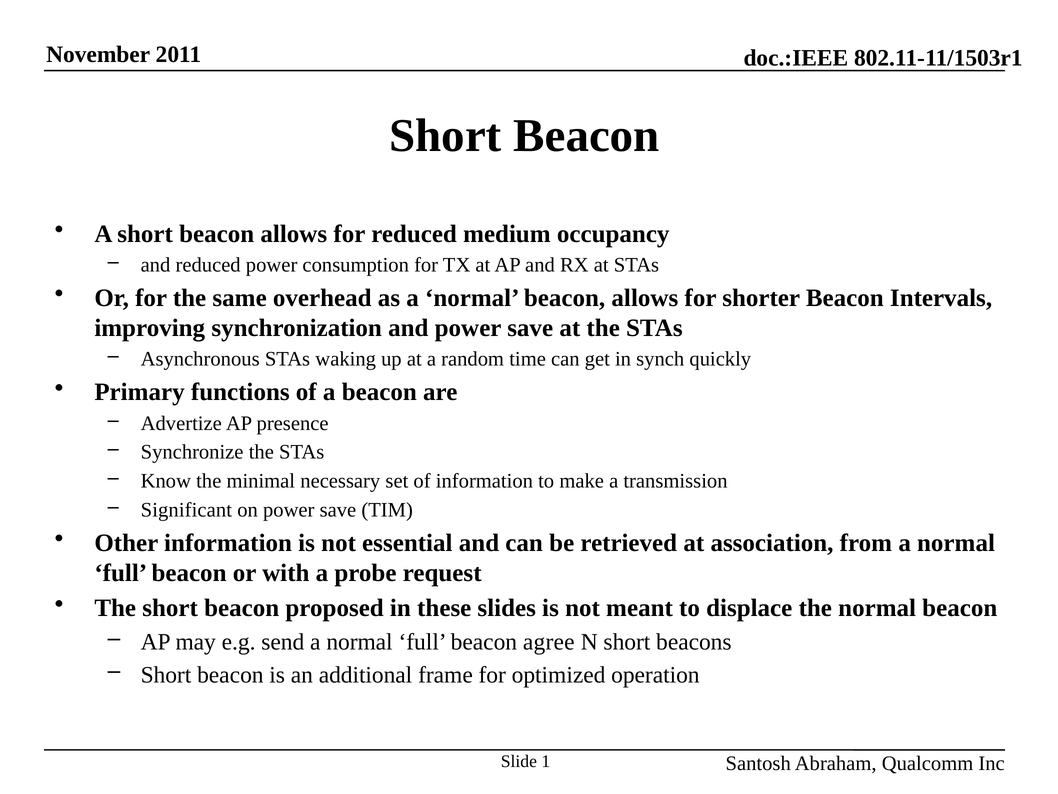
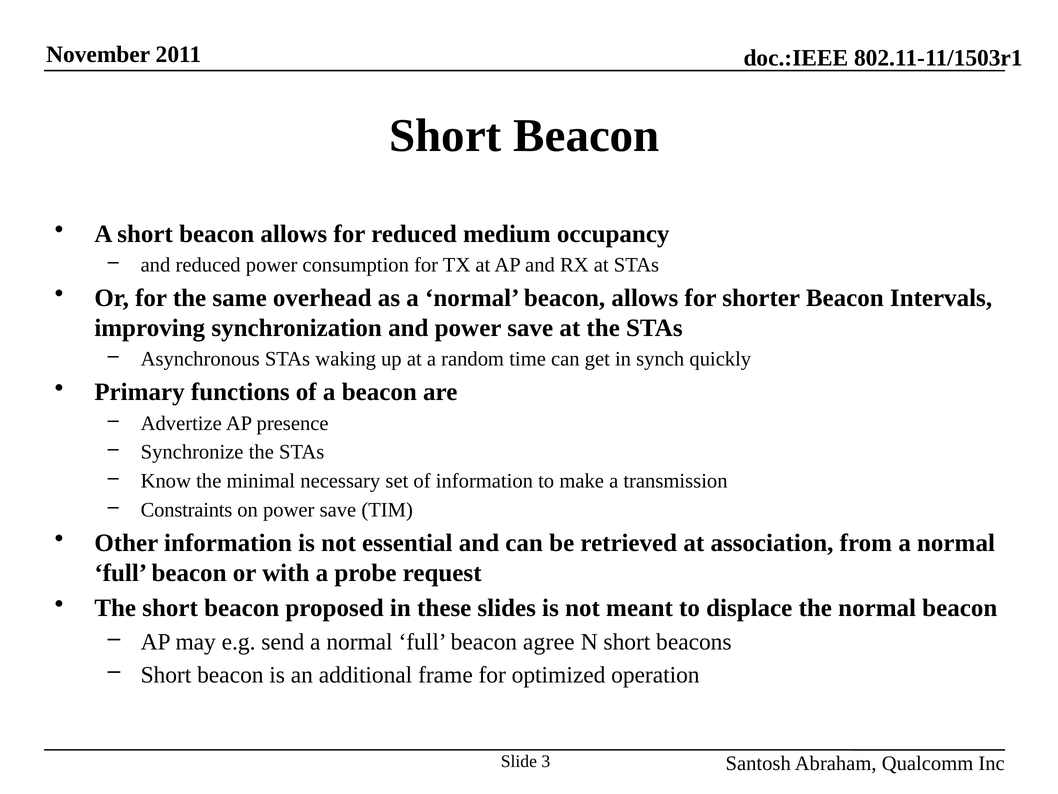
Significant: Significant -> Constraints (187, 510)
1: 1 -> 3 (546, 761)
